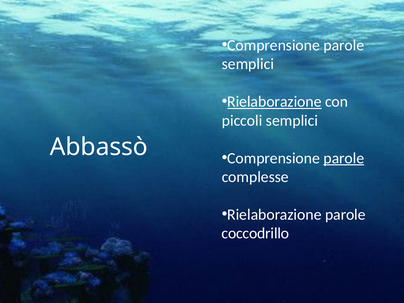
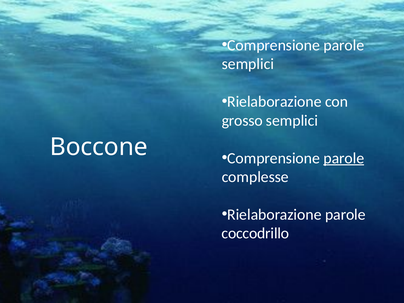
Rielaborazione underline: present -> none (274, 102)
piccoli: piccoli -> grosso (242, 121)
Abbassò: Abbassò -> Boccone (99, 147)
